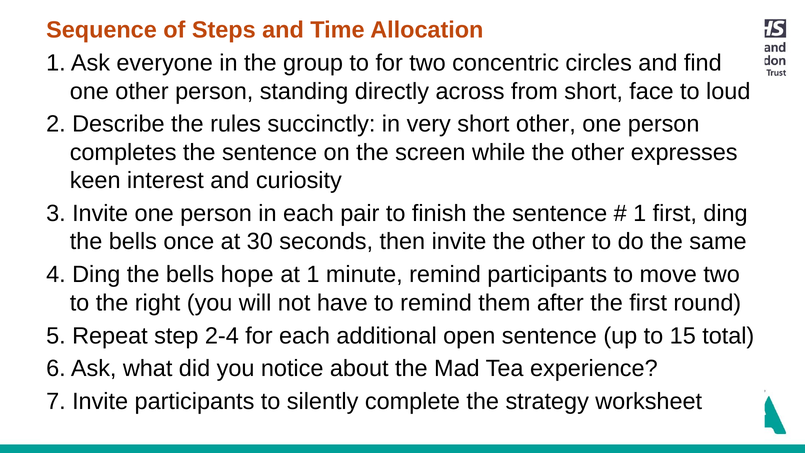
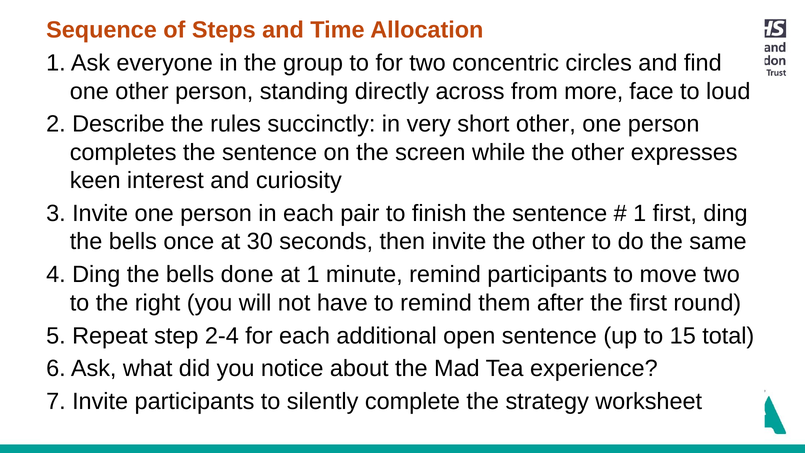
from short: short -> more (594, 91)
hope: hope -> done (247, 275)
